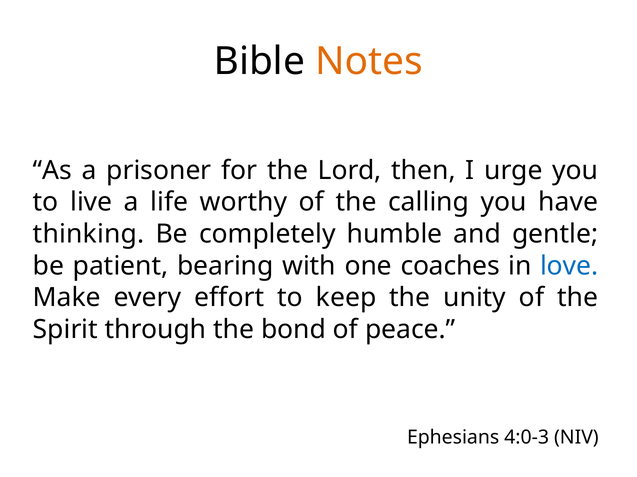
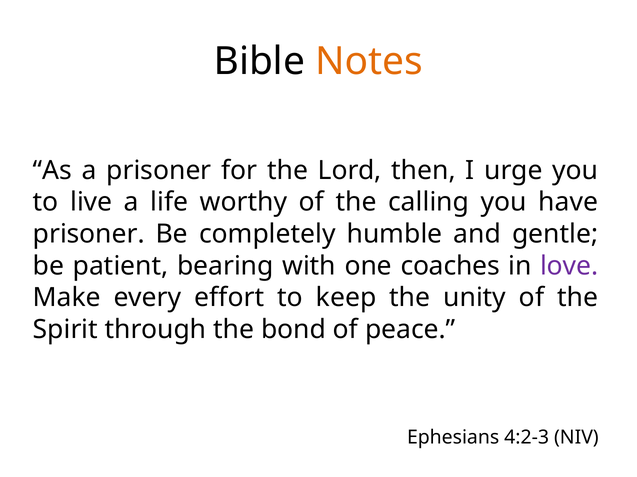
thinking: thinking -> prisoner (89, 234)
love colour: blue -> purple (569, 266)
4:0-3: 4:0-3 -> 4:2-3 (527, 438)
